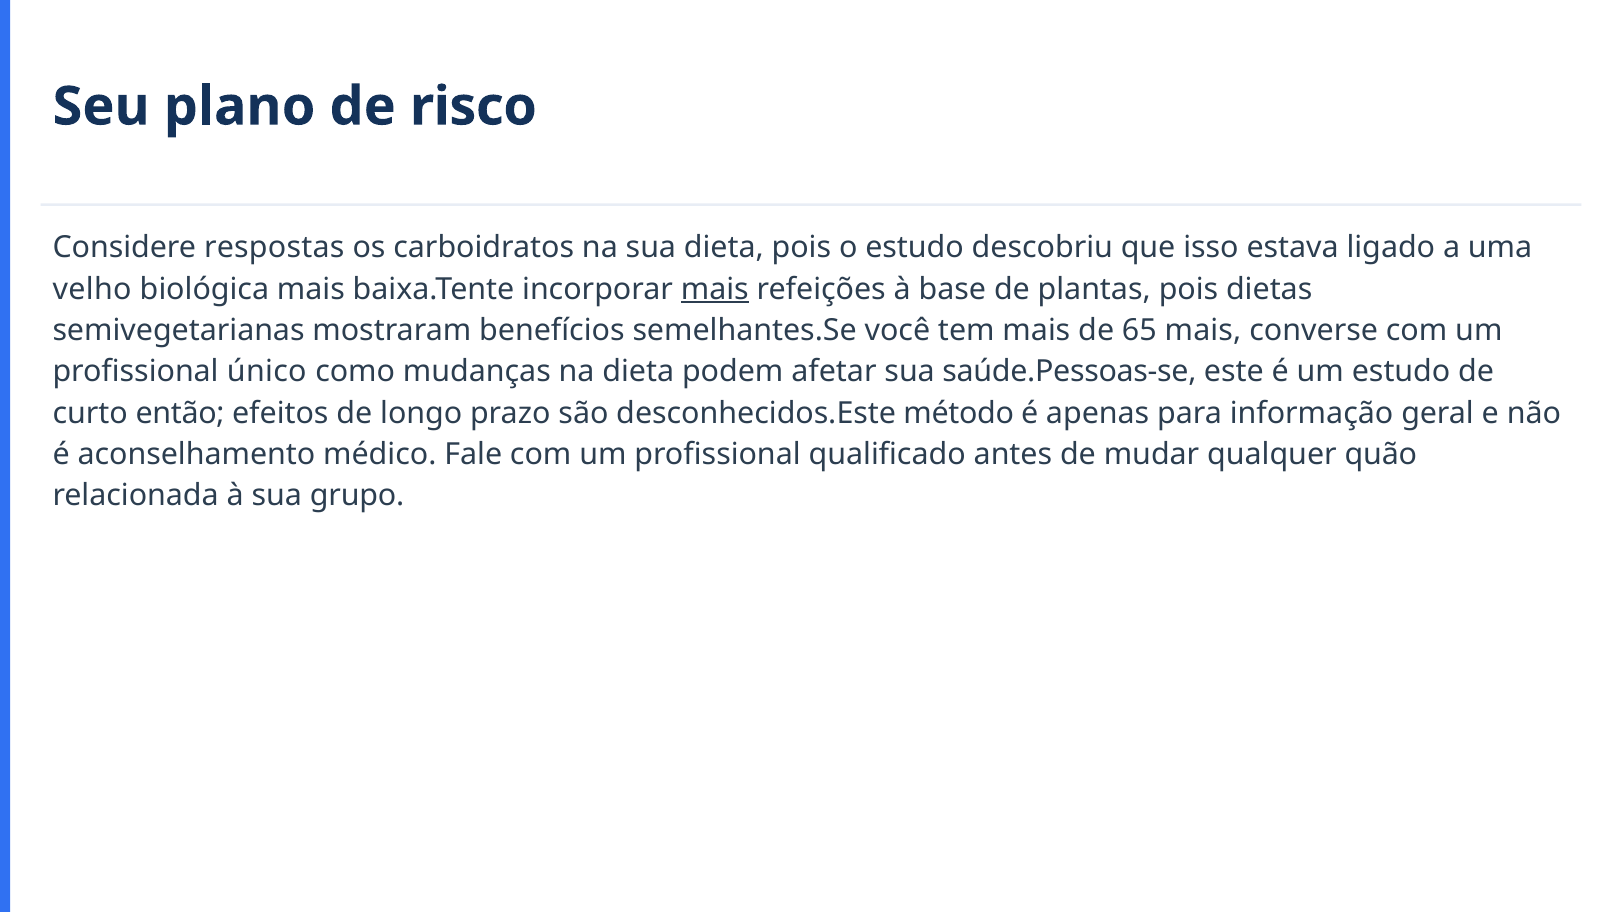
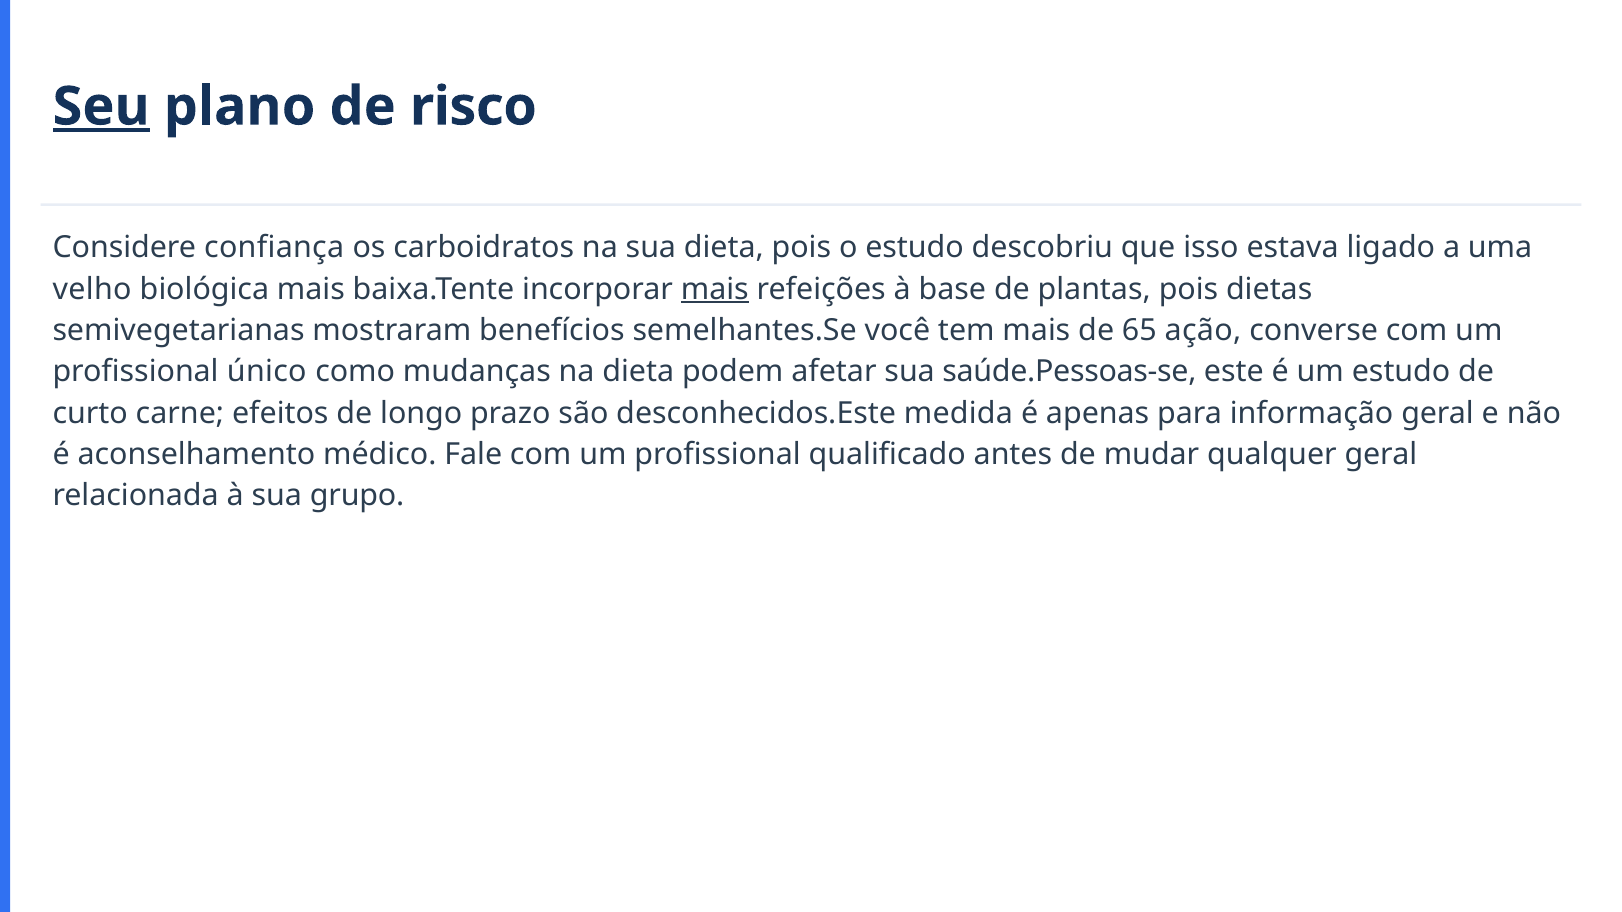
Seu underline: none -> present (101, 107)
respostas: respostas -> confiança (274, 248)
65 mais: mais -> ação (1203, 331)
então: então -> carne (180, 413)
método: método -> medida (958, 413)
qualquer quão: quão -> geral (1381, 455)
